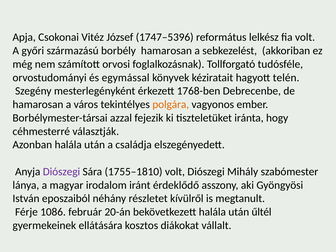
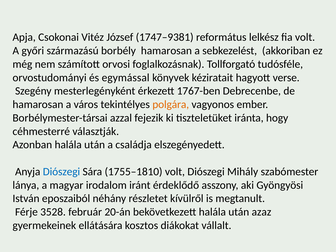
1747–5396: 1747–5396 -> 1747–9381 (165, 37)
telén: telén -> verse (286, 78)
1768-ben: 1768-ben -> 1767-ben (199, 91)
Diószegi colour: purple -> blue (61, 172)
1086: 1086 -> 3528 (53, 212)
űltél: űltél -> azaz (261, 212)
